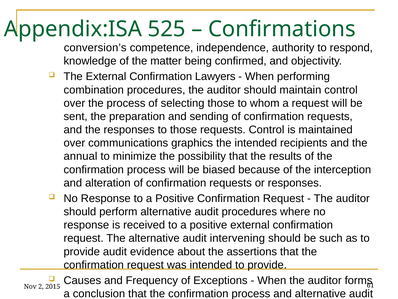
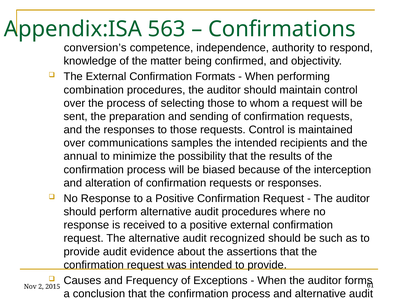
525: 525 -> 563 (167, 29)
Lawyers: Lawyers -> Formats (215, 76)
graphics: graphics -> samples (192, 143)
intervening: intervening -> recognized (237, 238)
